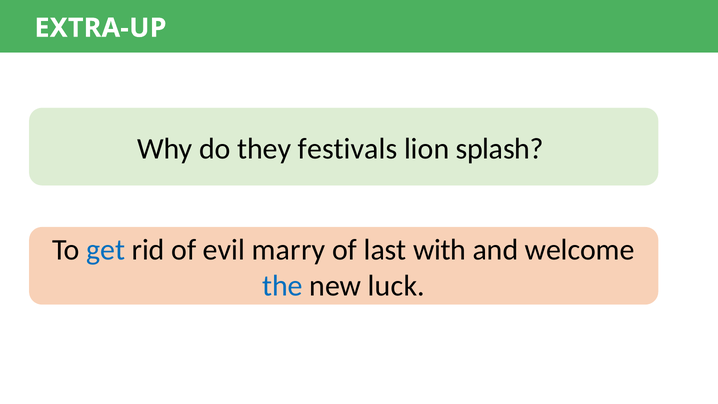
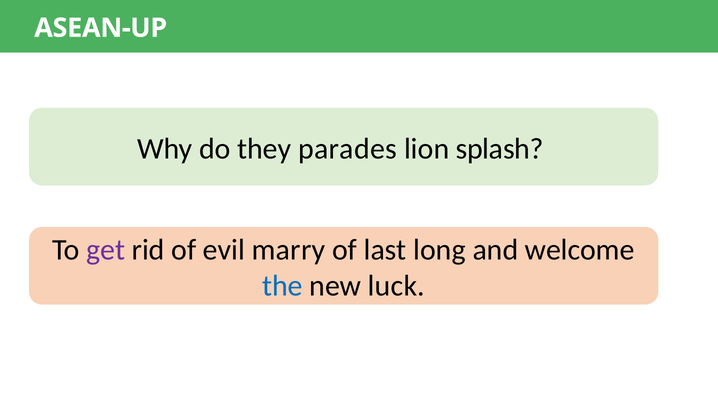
EXTRA-UP: EXTRA-UP -> ASEAN-UP (101, 28)
festivals: festivals -> parades (348, 149)
get colour: blue -> purple (106, 250)
with: with -> long (439, 250)
